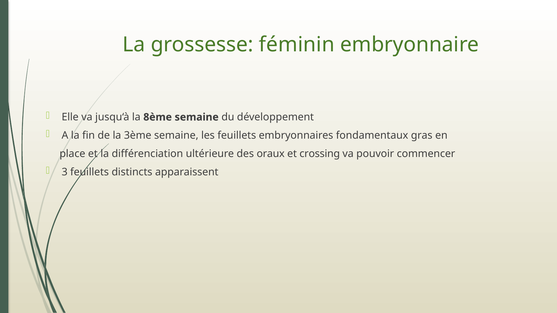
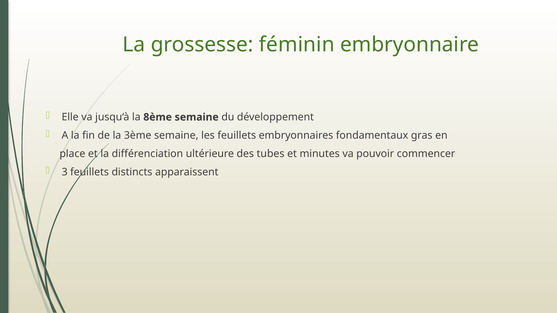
oraux: oraux -> tubes (271, 154)
crossing: crossing -> minutes (320, 154)
